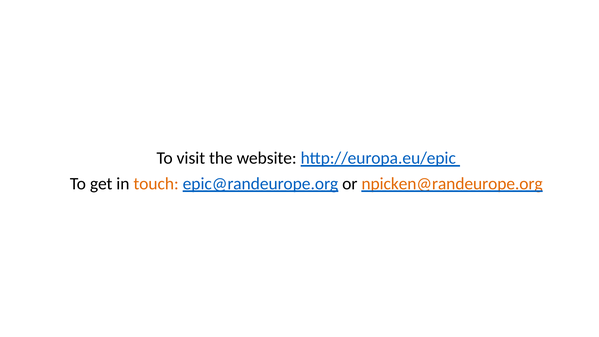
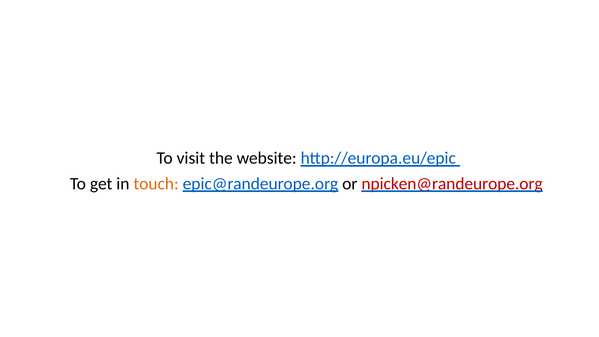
npicken@randeurope.org colour: orange -> red (452, 184)
